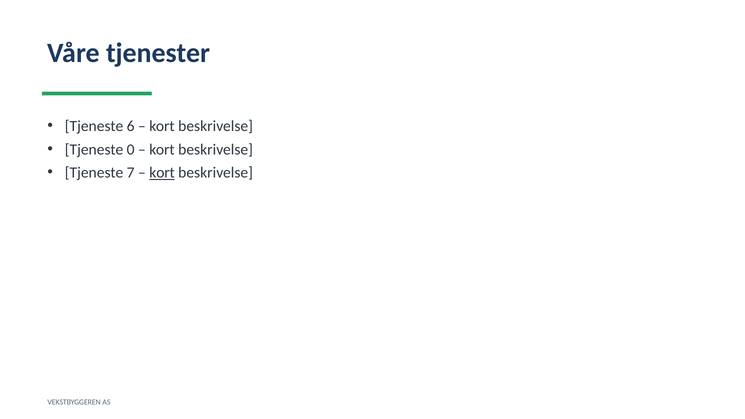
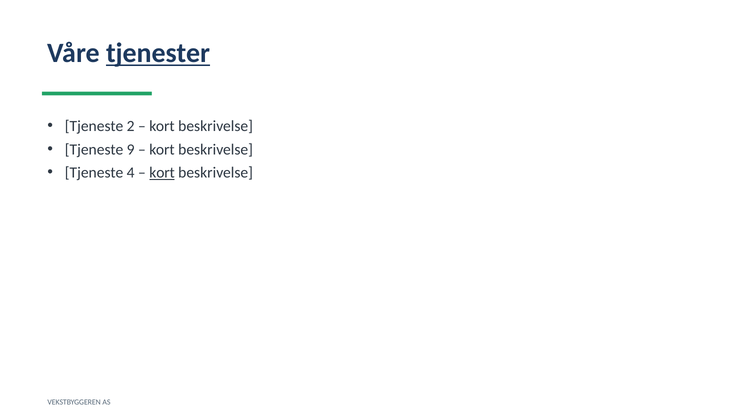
tjenester underline: none -> present (158, 53)
6: 6 -> 2 (131, 126)
0: 0 -> 9 (131, 149)
7: 7 -> 4 (131, 173)
